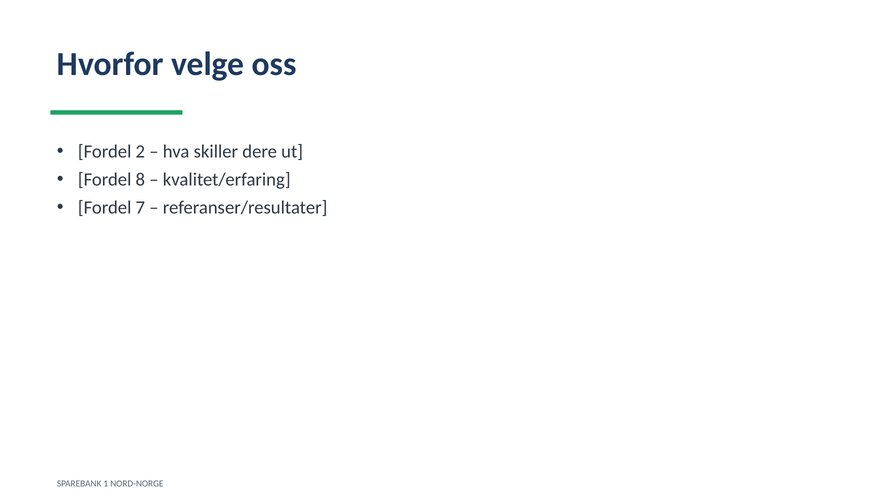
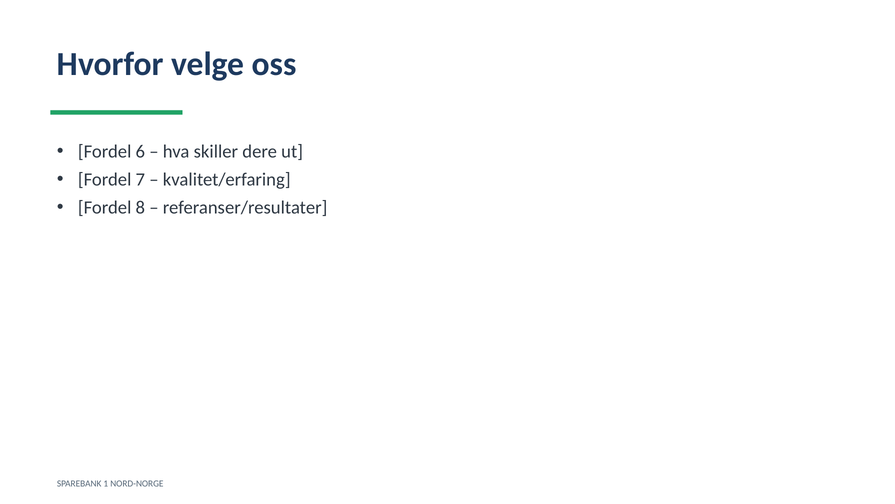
2: 2 -> 6 (140, 152)
8: 8 -> 7 (140, 180)
7: 7 -> 8 (140, 208)
